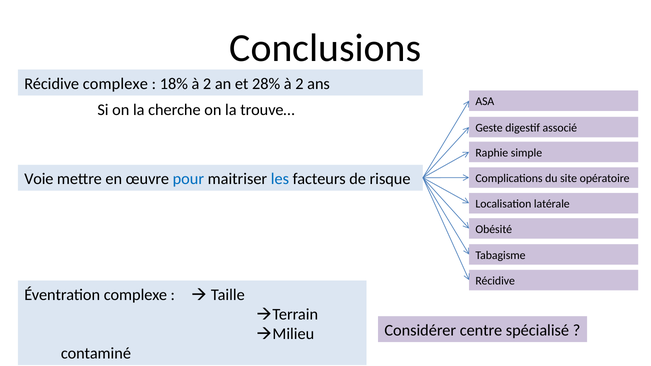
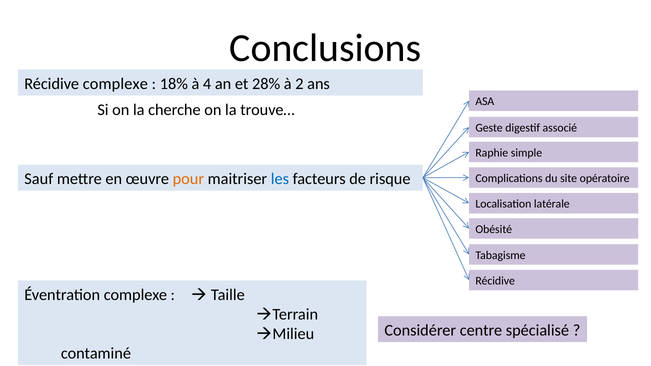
18% à 2: 2 -> 4 (207, 84)
Voie: Voie -> Sauf (39, 179)
pour colour: blue -> orange (188, 179)
